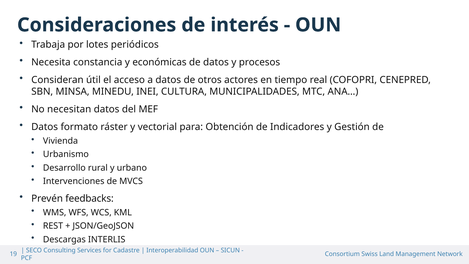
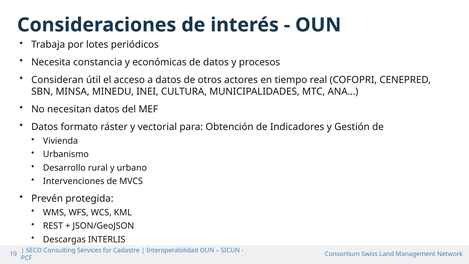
feedbacks: feedbacks -> protegida (89, 198)
